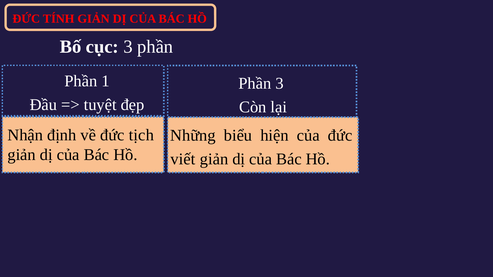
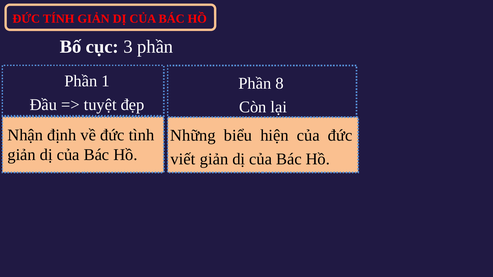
Phần 3: 3 -> 8 (279, 84)
tịch: tịch -> tình (141, 135)
